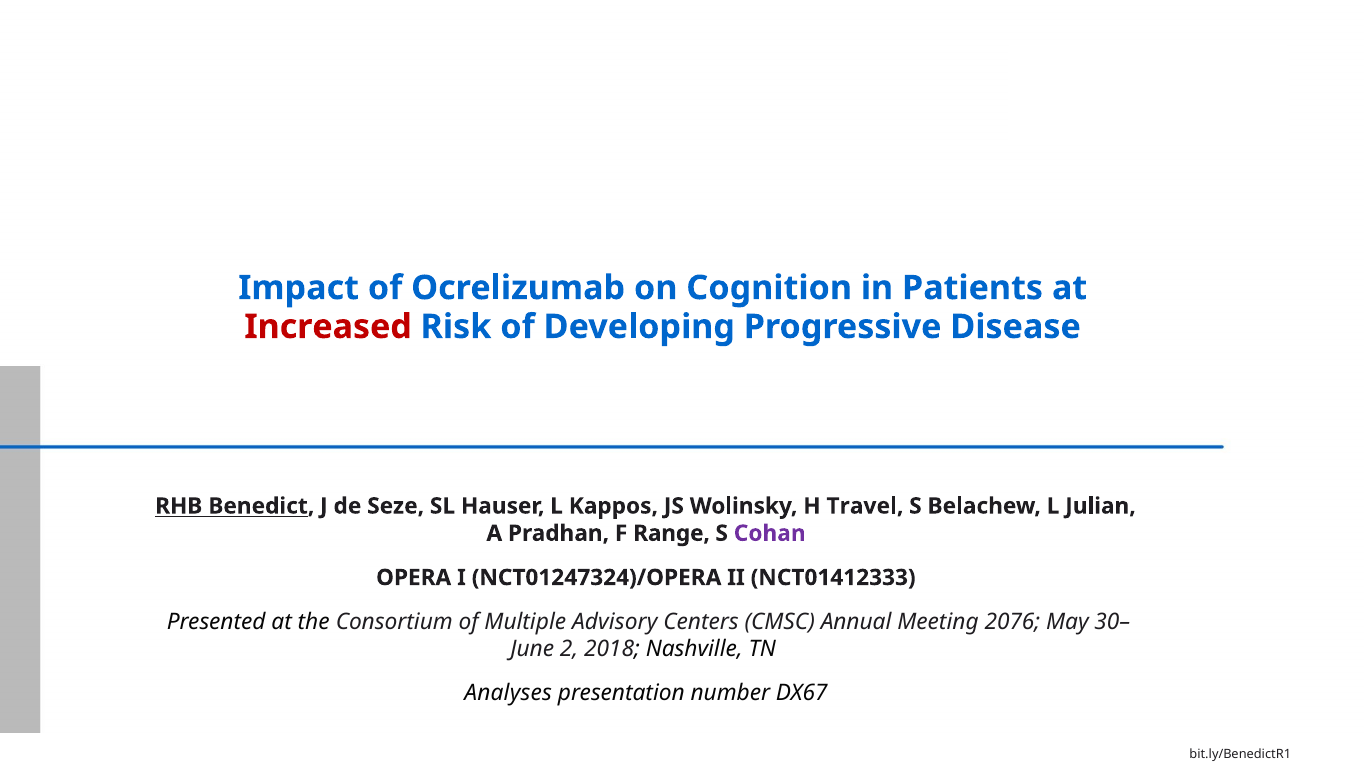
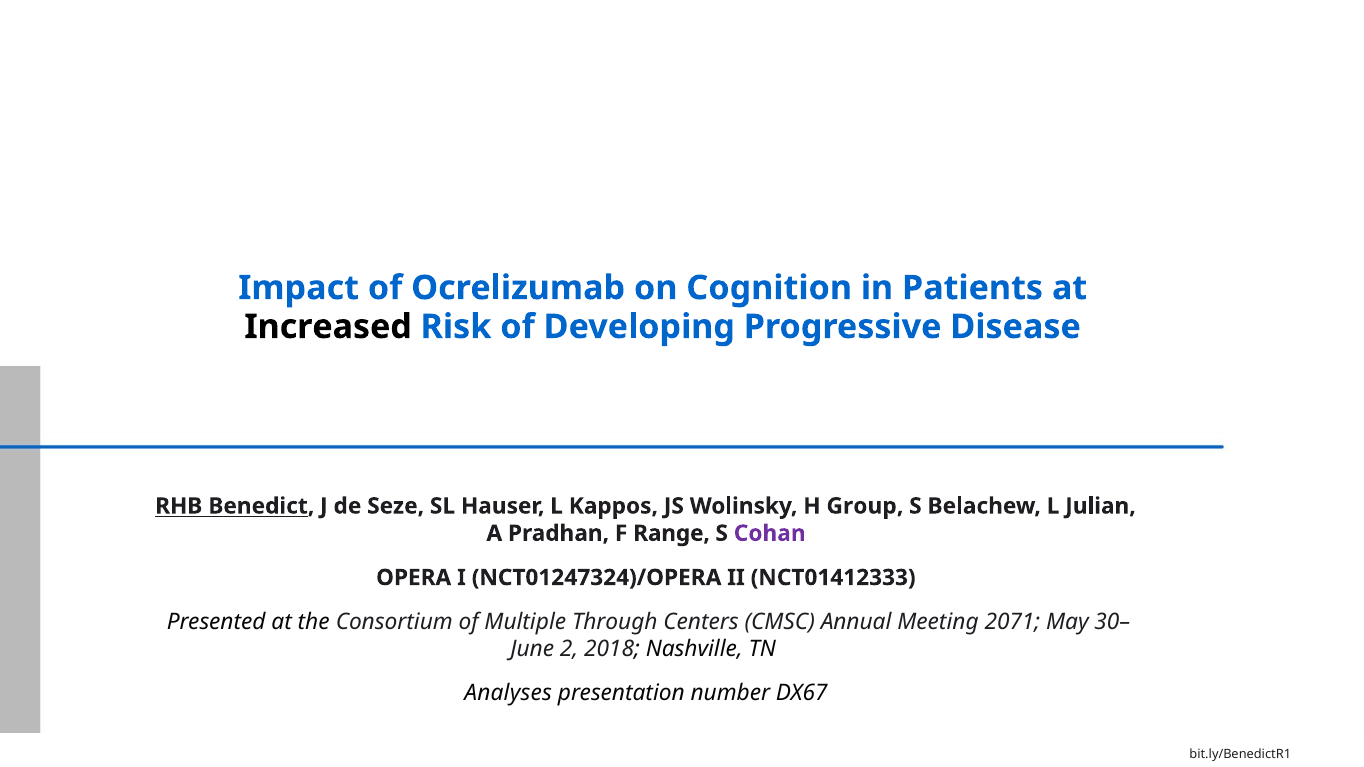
Increased colour: red -> black (328, 327)
Travel: Travel -> Group (865, 506)
Advisory: Advisory -> Through (615, 622)
2076: 2076 -> 2071 (1012, 622)
